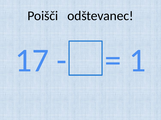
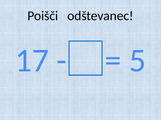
1: 1 -> 5 (137, 61)
